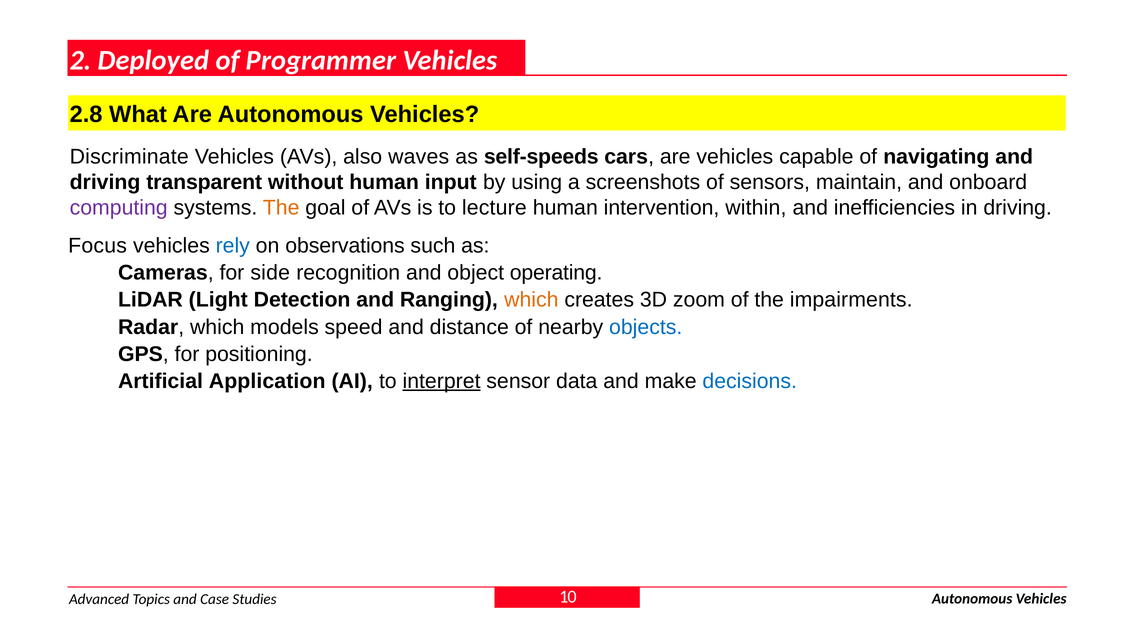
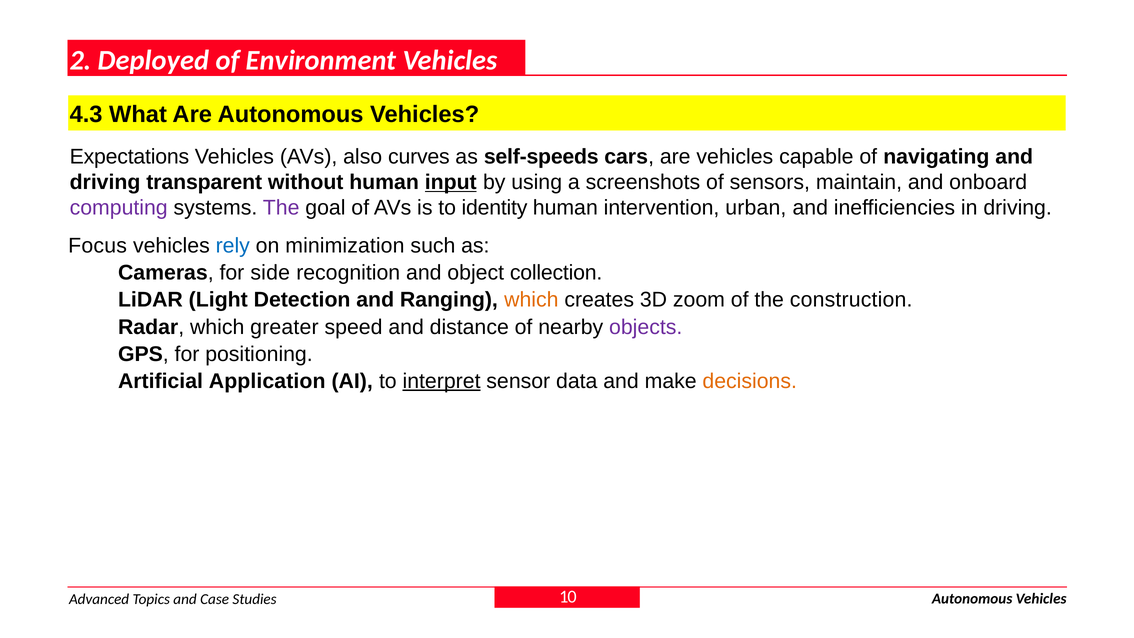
Programmer: Programmer -> Environment (321, 60)
2.8: 2.8 -> 4.3 (86, 115)
Discriminate: Discriminate -> Expectations (129, 157)
waves: waves -> curves (419, 157)
input underline: none -> present (451, 182)
The colour: orange -> purple (281, 208)
lecture: lecture -> identity (495, 208)
within: within -> urban (756, 208)
observations: observations -> minimization (345, 246)
operating: operating -> collection (556, 273)
impairments: impairments -> construction (851, 300)
models: models -> greater (284, 327)
objects colour: blue -> purple (646, 327)
decisions colour: blue -> orange (750, 381)
